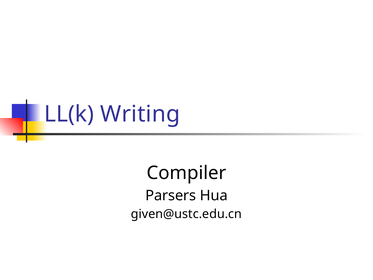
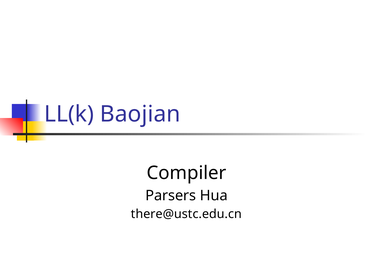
Writing: Writing -> Baojian (140, 114)
given@ustc.edu.cn: given@ustc.edu.cn -> there@ustc.edu.cn (186, 214)
